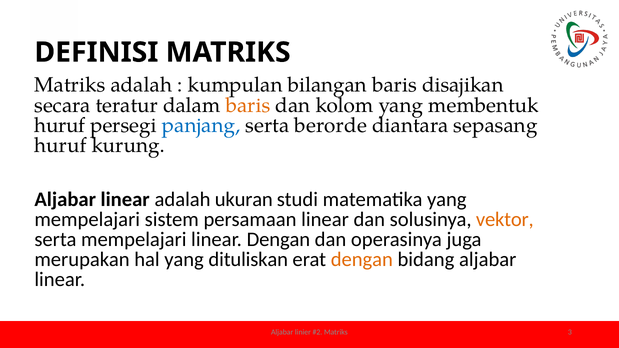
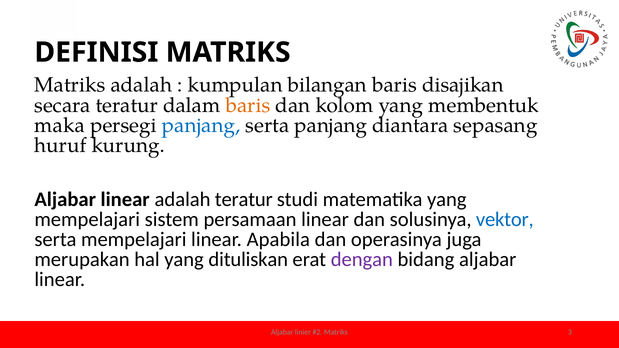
huruf: huruf -> maka (60, 125)
serta berorde: berorde -> panjang (331, 125)
adalah ukuran: ukuran -> teratur (244, 199)
vektor colour: orange -> blue (505, 219)
linear Dengan: Dengan -> Apabila (278, 239)
dengan colour: orange -> purple (362, 260)
